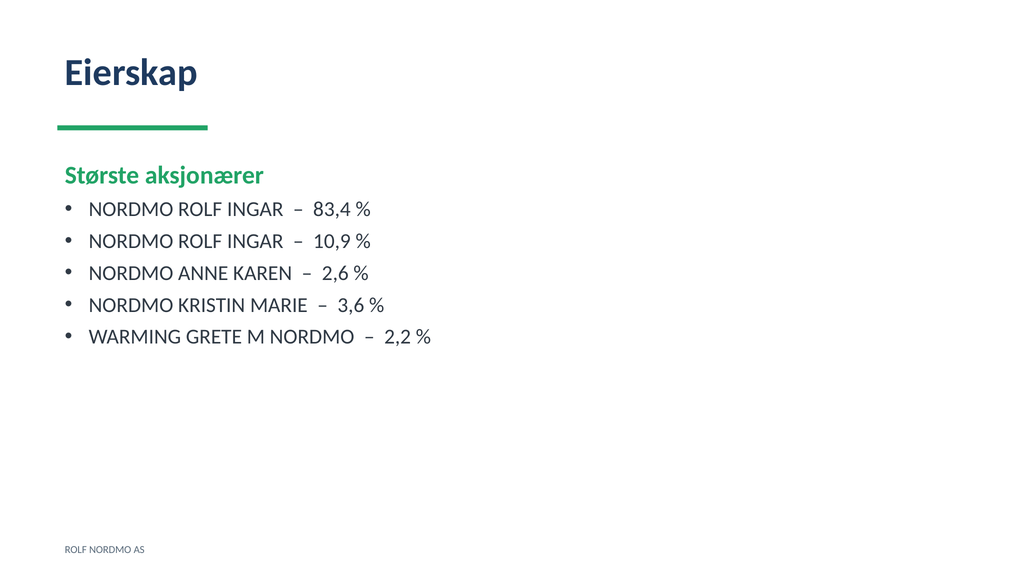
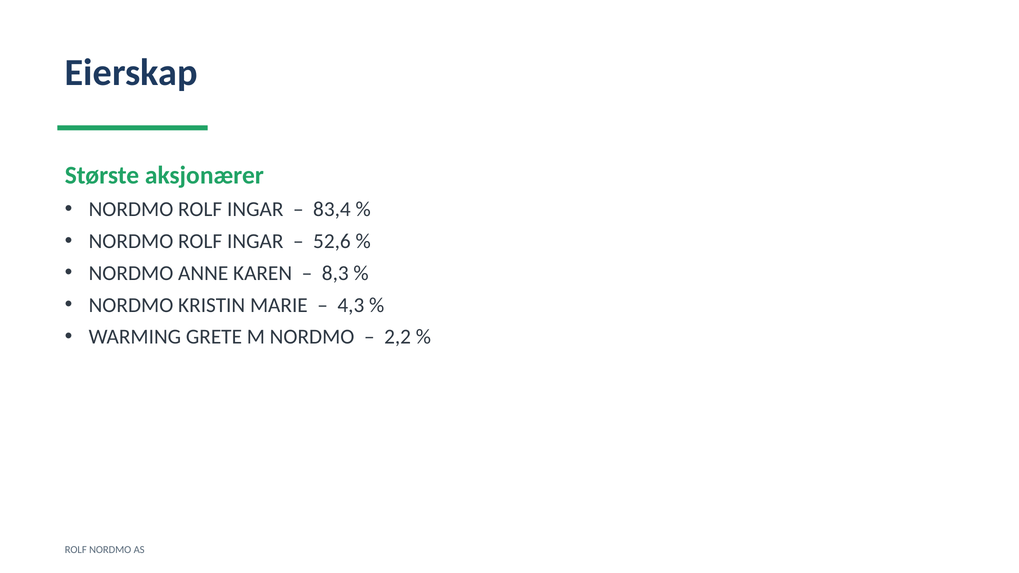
10,9: 10,9 -> 52,6 (332, 241)
2,6: 2,6 -> 8,3 (335, 273)
3,6: 3,6 -> 4,3 (351, 305)
